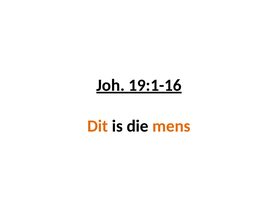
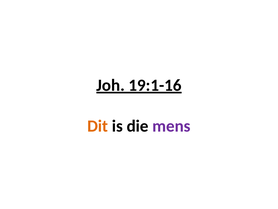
mens colour: orange -> purple (171, 126)
